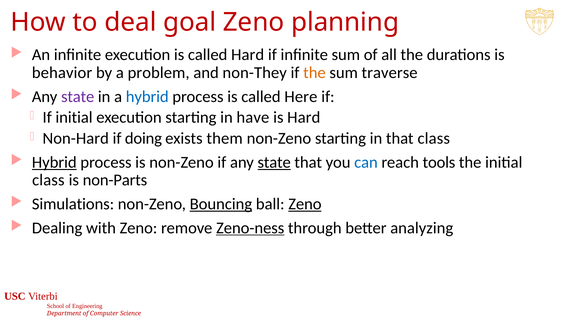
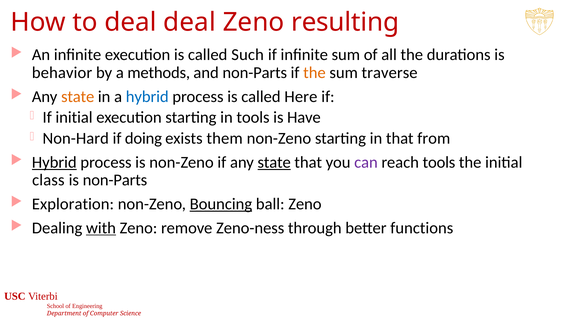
deal goal: goal -> deal (190, 22)
planning: planning -> resulting (345, 22)
called Hard: Hard -> Such (248, 55)
problem: problem -> methods (159, 73)
and non-They: non-They -> non-Parts (255, 73)
state colour: purple -> orange (78, 97)
in have: have -> tools (253, 118)
is Hard: Hard -> Have (304, 118)
that class: class -> from (434, 138)
can colour: blue -> purple (366, 162)
Simulations: Simulations -> Exploration (73, 204)
Zeno underline: present -> none (305, 204)
with underline: none -> present (101, 228)
Zeno-ness underline: present -> none (250, 228)
analyzing: analyzing -> functions (422, 228)
